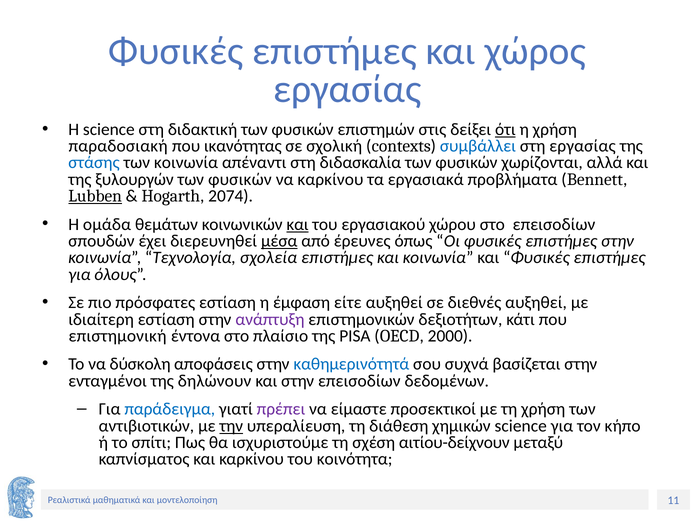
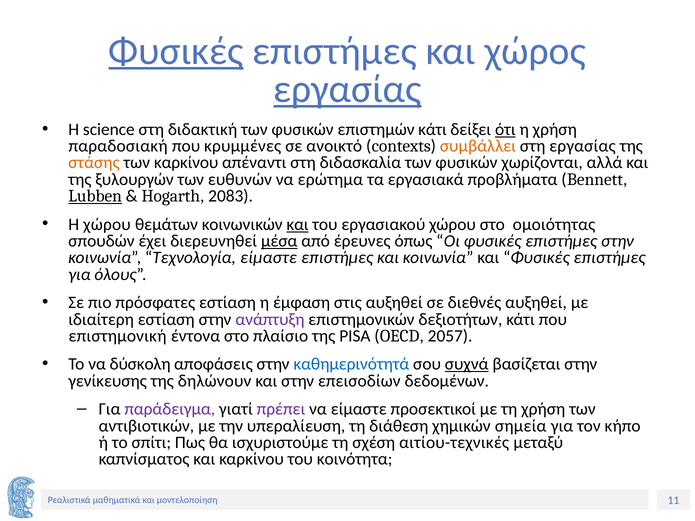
Φυσικές underline: none -> present (176, 51)
εργασίας underline: none -> present (347, 89)
επιστημών στις: στις -> κάτι (433, 129)
ικανότητας: ικανότητας -> κρυμμένες (243, 146)
σχολική: σχολική -> ανοικτό (334, 146)
συμβάλλει colour: blue -> orange (478, 146)
στάσης colour: blue -> orange (94, 163)
των κοινωνία: κοινωνία -> καρκίνου (186, 163)
φυσικών: φυσικών -> ευθυνών (240, 179)
να καρκίνου: καρκίνου -> ερώτημα (330, 179)
2074: 2074 -> 2083 (231, 196)
Η ομάδα: ομάδα -> χώρου (107, 224)
στο επεισοδίων: επεισοδίων -> ομοιότητας (554, 224)
Τεχνολογία σχολεία: σχολεία -> είμαστε (269, 258)
είτε: είτε -> στις (348, 303)
2000: 2000 -> 2057 (450, 336)
συχνά underline: none -> present (467, 364)
ενταγμένοι: ενταγμένοι -> γενίκευσης (108, 381)
παράδειγμα colour: blue -> purple (170, 409)
την underline: present -> none (231, 426)
χημικών science: science -> σημεία (521, 426)
αιτίου-δείχνουν: αιτίου-δείχνουν -> αιτίου-τεχνικές (454, 443)
